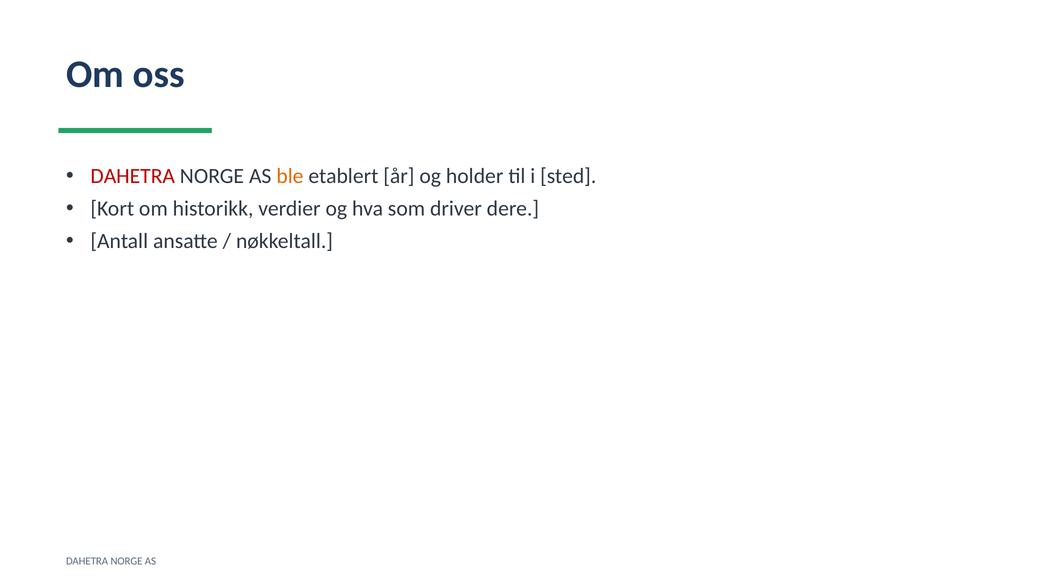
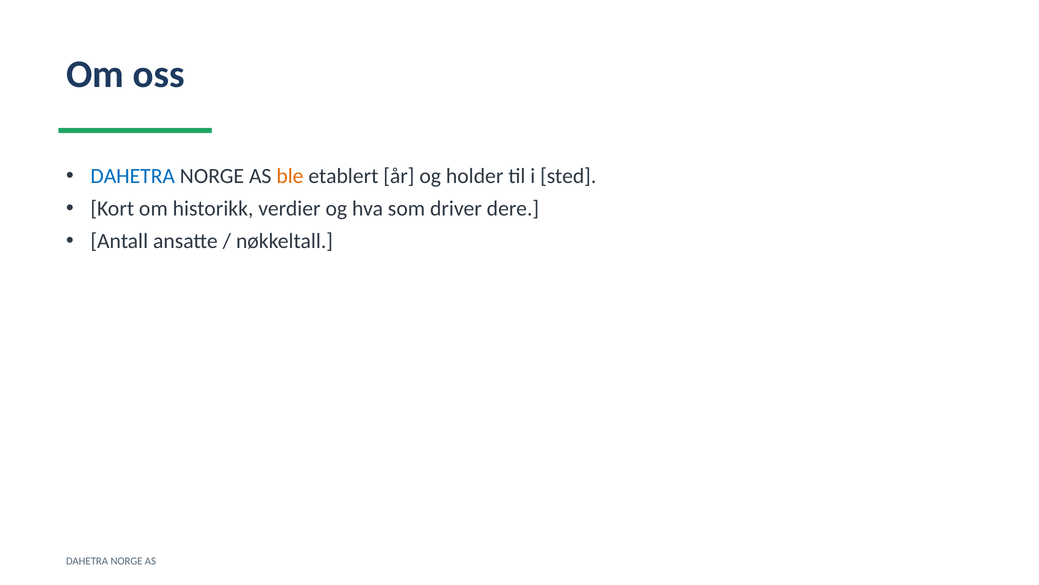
DAHETRA colour: red -> blue (133, 176)
